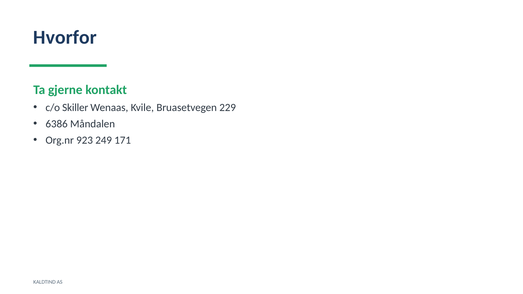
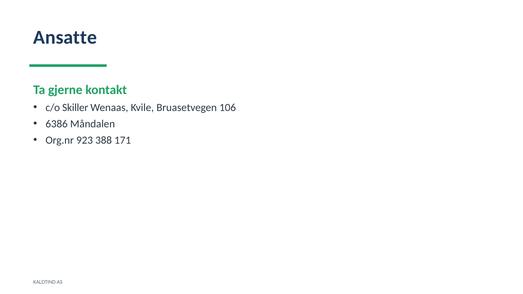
Hvorfor: Hvorfor -> Ansatte (65, 37)
229: 229 -> 106 (228, 108)
249: 249 -> 388 (104, 140)
